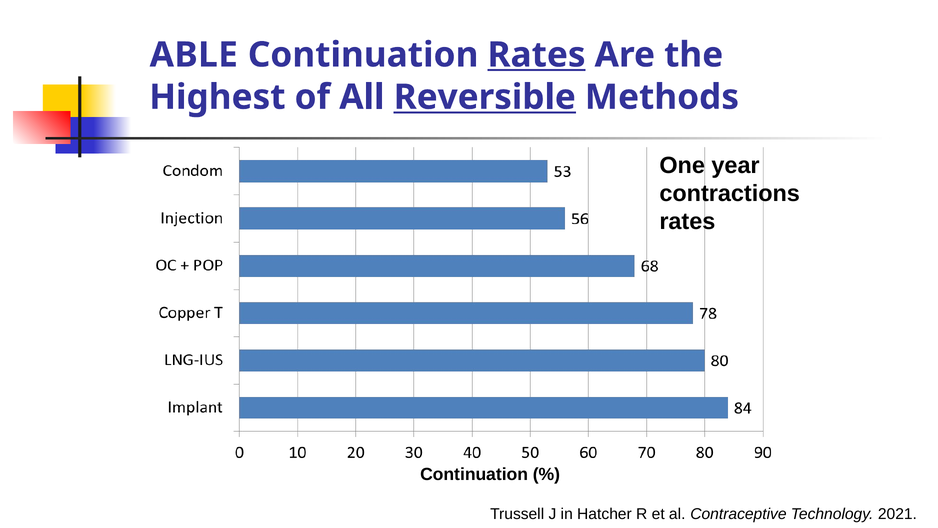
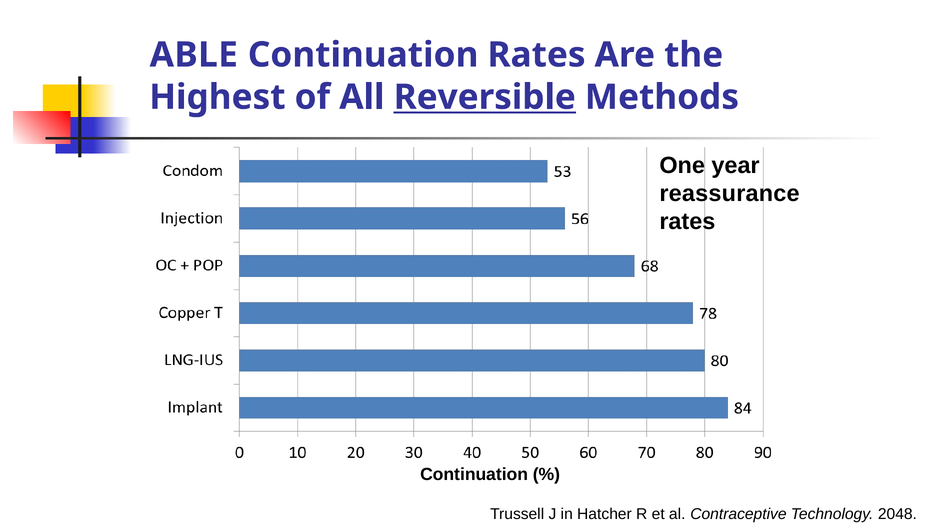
Rates underline: present -> none (537, 55)
contractions: contractions -> reassurance (730, 193)
2021: 2021 -> 2048 (897, 514)
